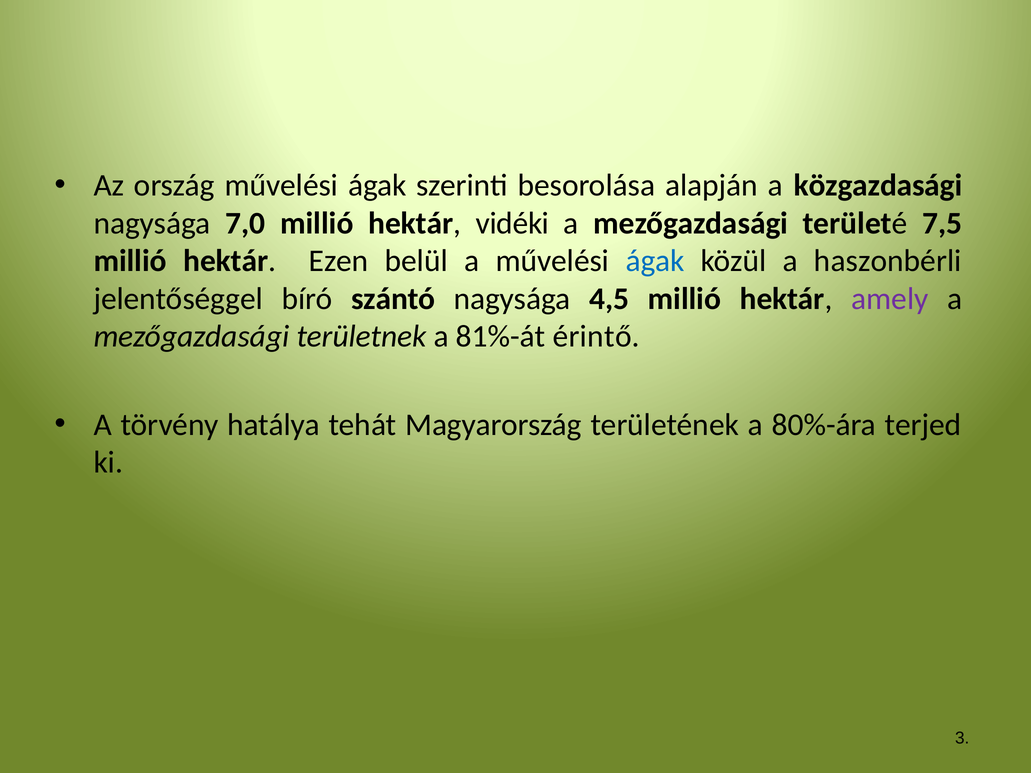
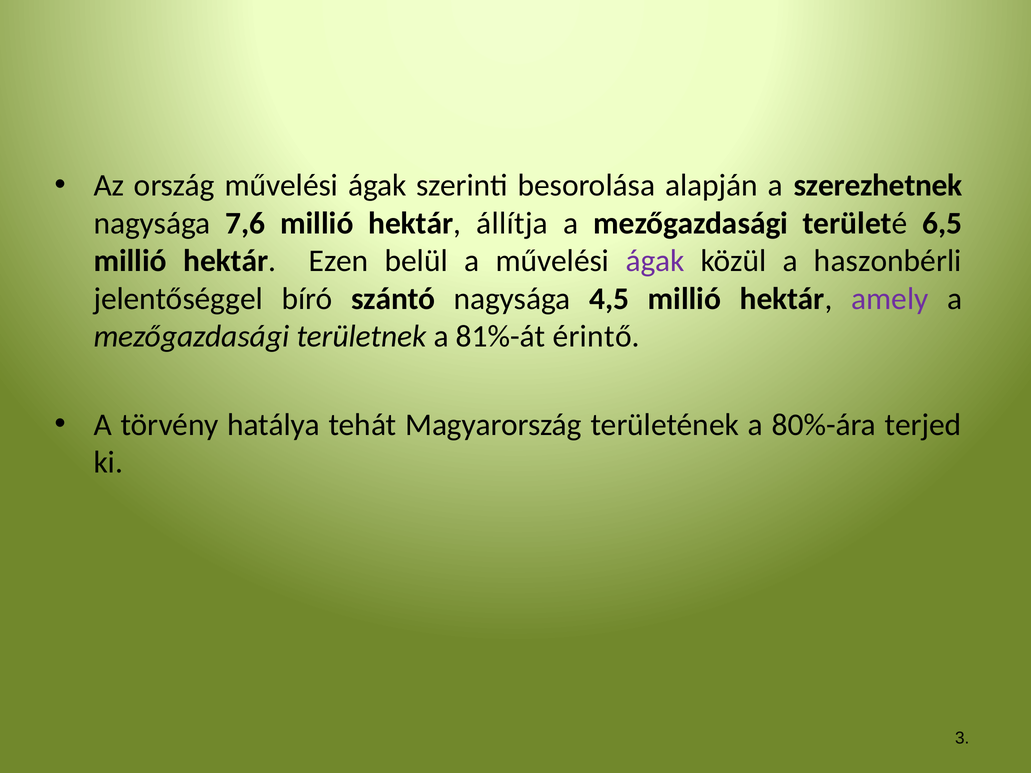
közgazdasági: közgazdasági -> szerezhetnek (878, 186)
7,0: 7,0 -> 7,6 (245, 223)
vidéki: vidéki -> állítja (512, 223)
7,5: 7,5 -> 6,5 (942, 223)
ágak colour: blue -> purple (655, 261)
